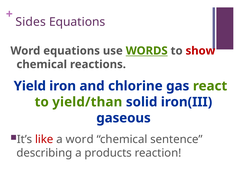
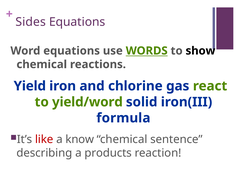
show colour: red -> black (200, 51)
yield/than: yield/than -> yield/word (87, 102)
gaseous: gaseous -> formula (123, 118)
a word: word -> know (80, 140)
